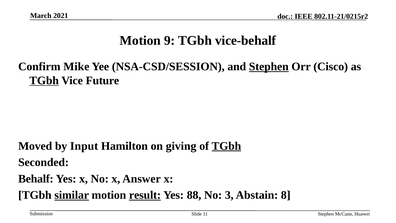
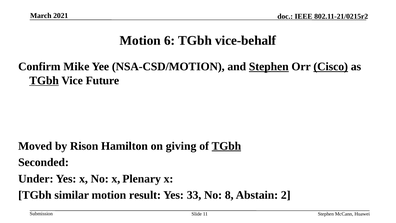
9: 9 -> 6 (170, 40)
NSA-CSD/SESSION: NSA-CSD/SESSION -> NSA-CSD/MOTION (168, 67)
Cisco underline: none -> present (331, 67)
Input: Input -> Rison (84, 146)
Behalf: Behalf -> Under (36, 179)
Answer: Answer -> Plenary (142, 179)
similar underline: present -> none (72, 195)
result underline: present -> none (145, 195)
88: 88 -> 33 (194, 195)
3: 3 -> 8 (229, 195)
8: 8 -> 2 (286, 195)
